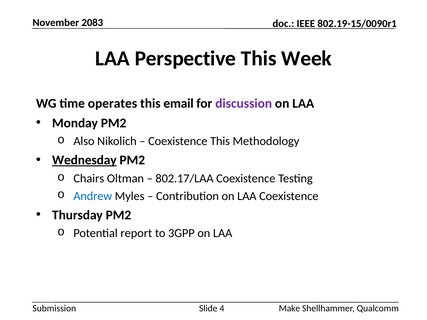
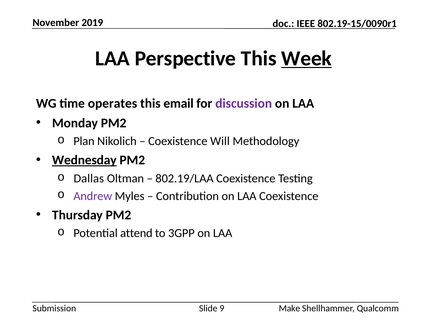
2083: 2083 -> 2019 (92, 23)
Week underline: none -> present (307, 58)
Also: Also -> Plan (84, 141)
Coexistence This: This -> Will (220, 141)
Chairs: Chairs -> Dallas (89, 178)
802.17/LAA: 802.17/LAA -> 802.19/LAA (184, 178)
Andrew colour: blue -> purple (93, 196)
report: report -> attend (136, 233)
4: 4 -> 9 (222, 309)
